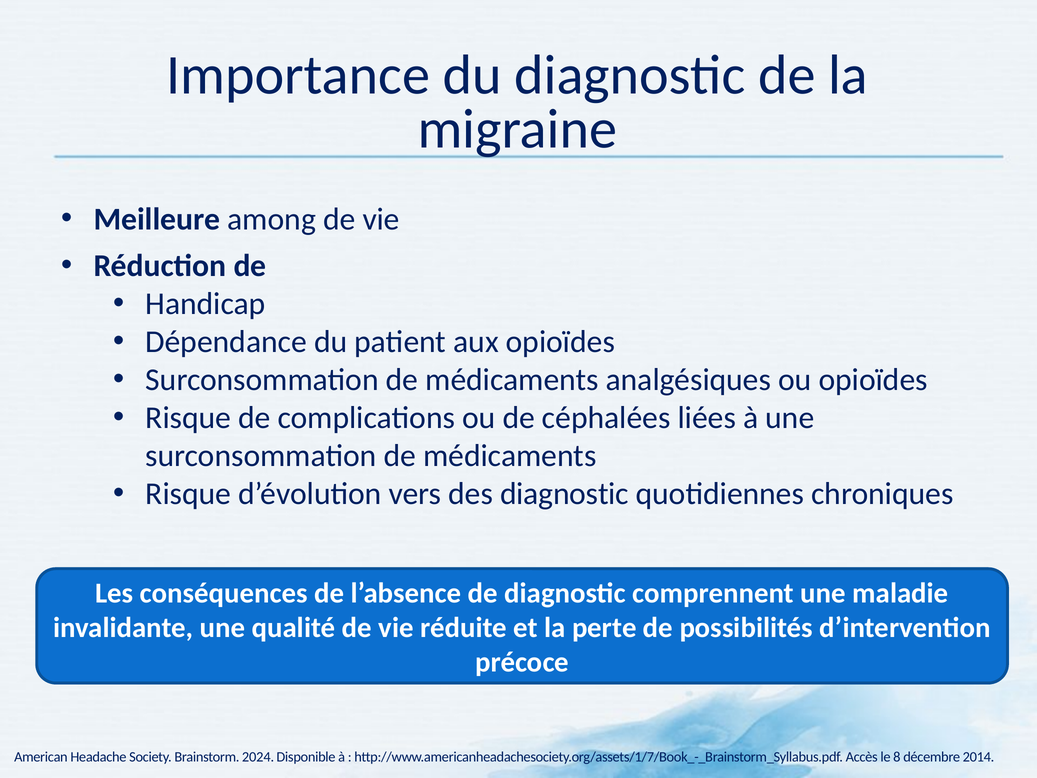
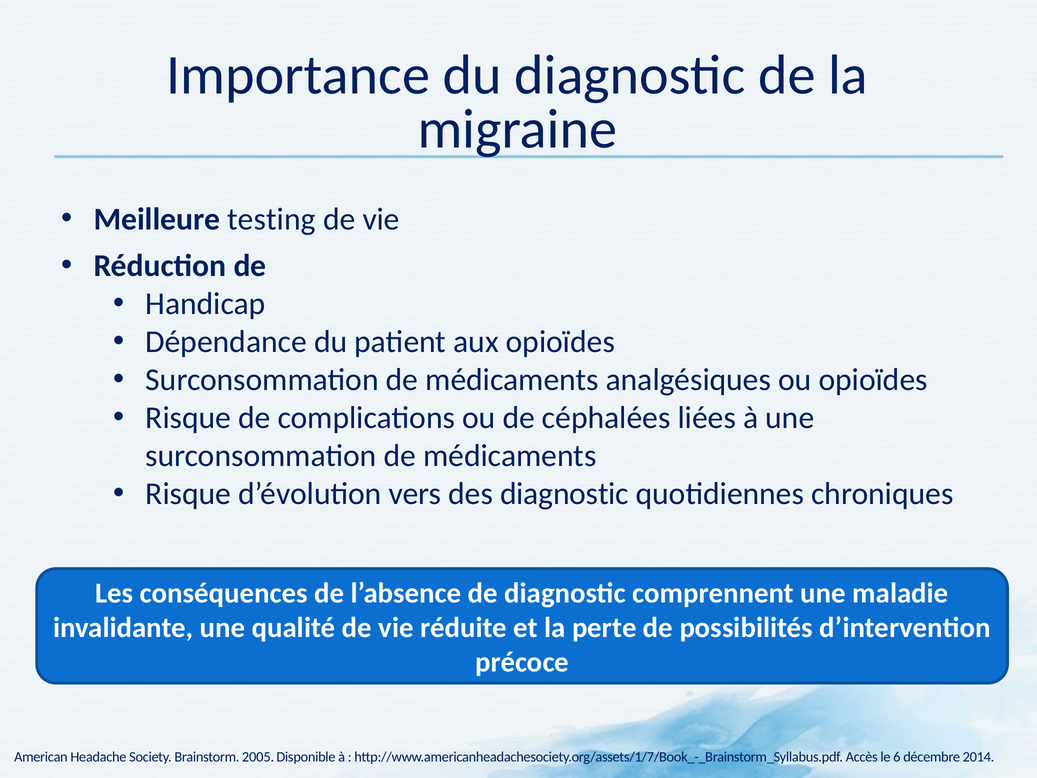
among: among -> testing (272, 219)
2024: 2024 -> 2005 (258, 757)
8: 8 -> 6 (897, 757)
